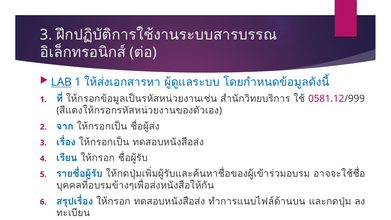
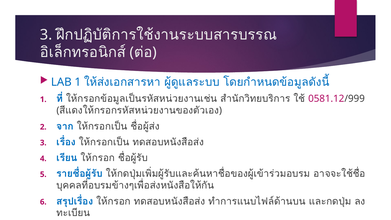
LAB underline: present -> none (61, 82)
